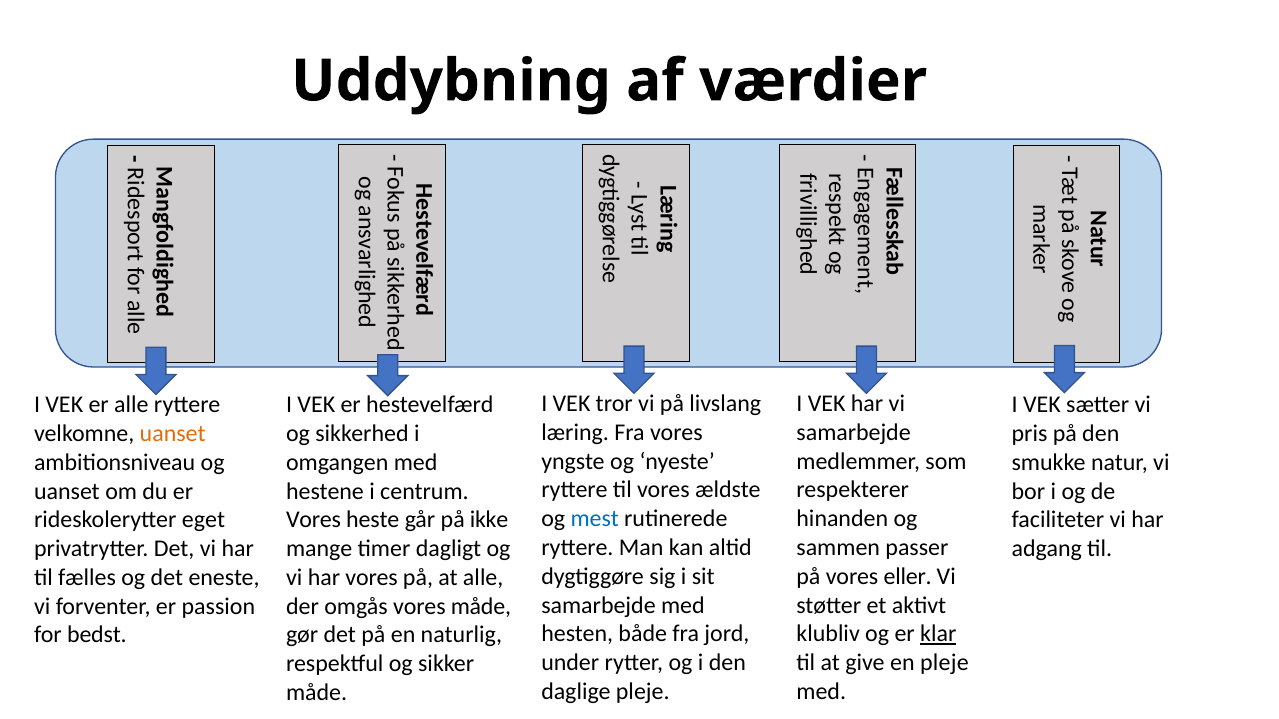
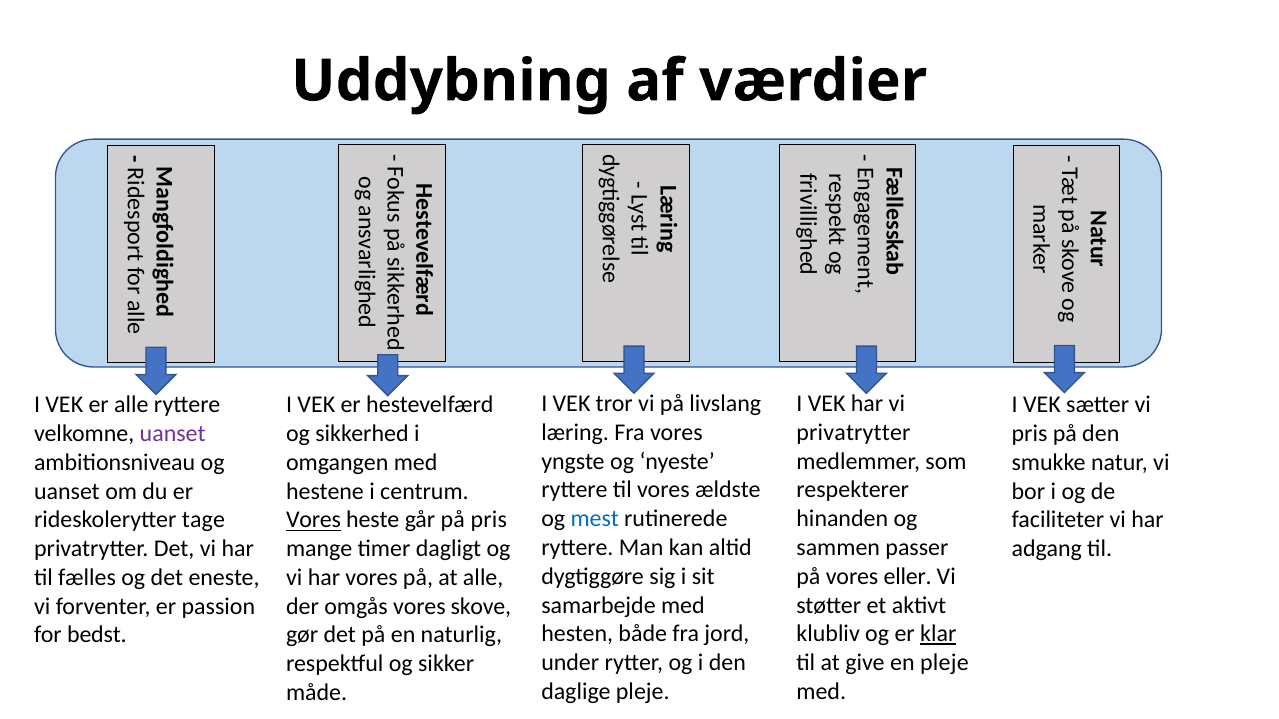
samarbejde: samarbejde -> privatrytter (853, 433)
uanset colour: orange -> purple (173, 434)
eget: eget -> tage (203, 520)
Vores underline: none -> present (313, 520)
på ikke: ikke -> pris (489, 520)
vores måde: måde -> skove (481, 607)
